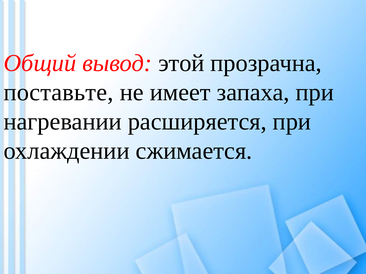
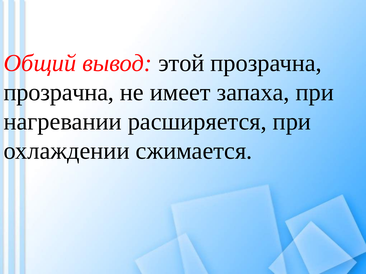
поставьте: поставьте -> прозрачна (59, 92)
